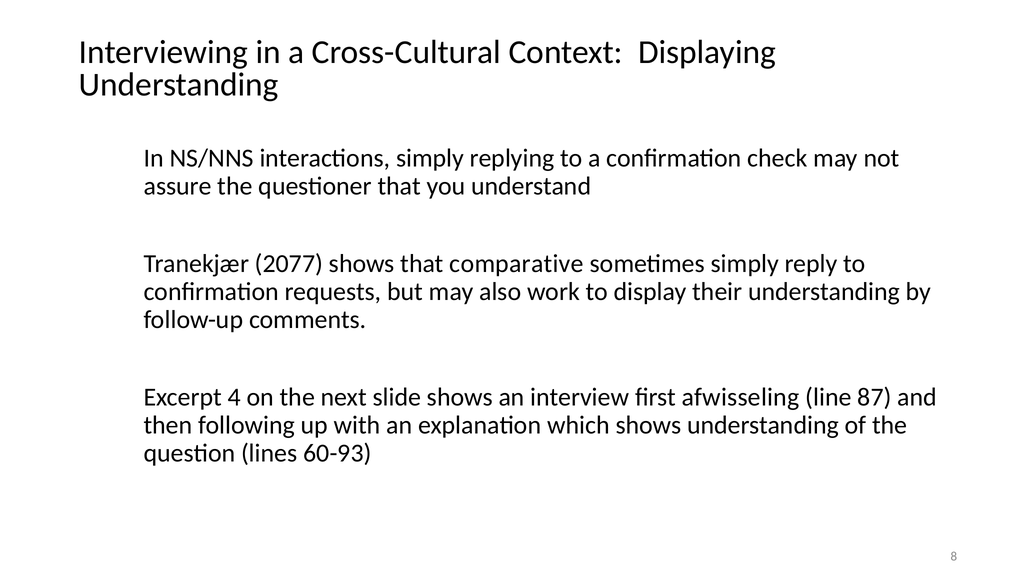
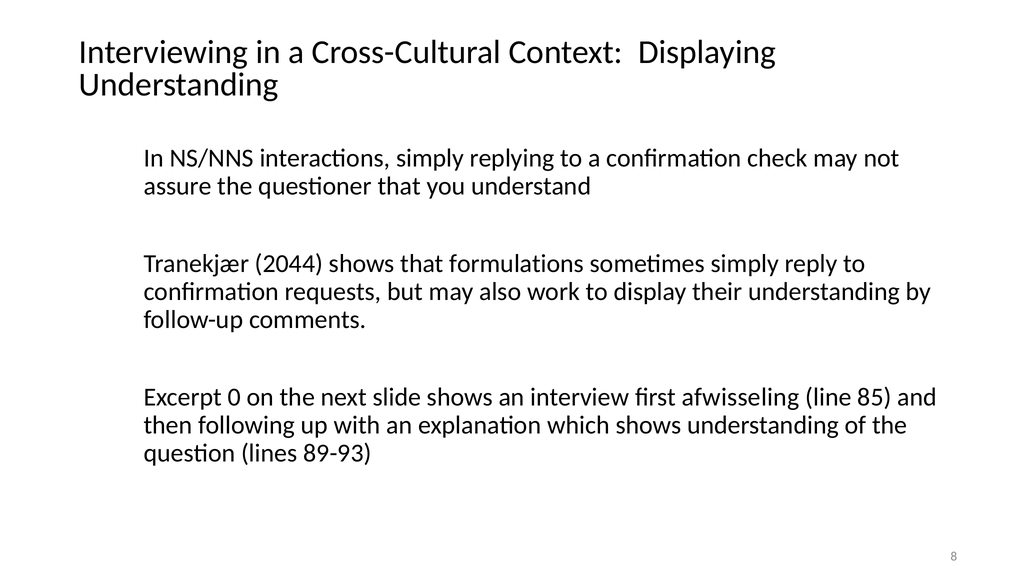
2077: 2077 -> 2044 (289, 263)
comparative: comparative -> formulations (517, 263)
4: 4 -> 0 (234, 397)
87: 87 -> 85 (874, 397)
60-93: 60-93 -> 89-93 (337, 453)
